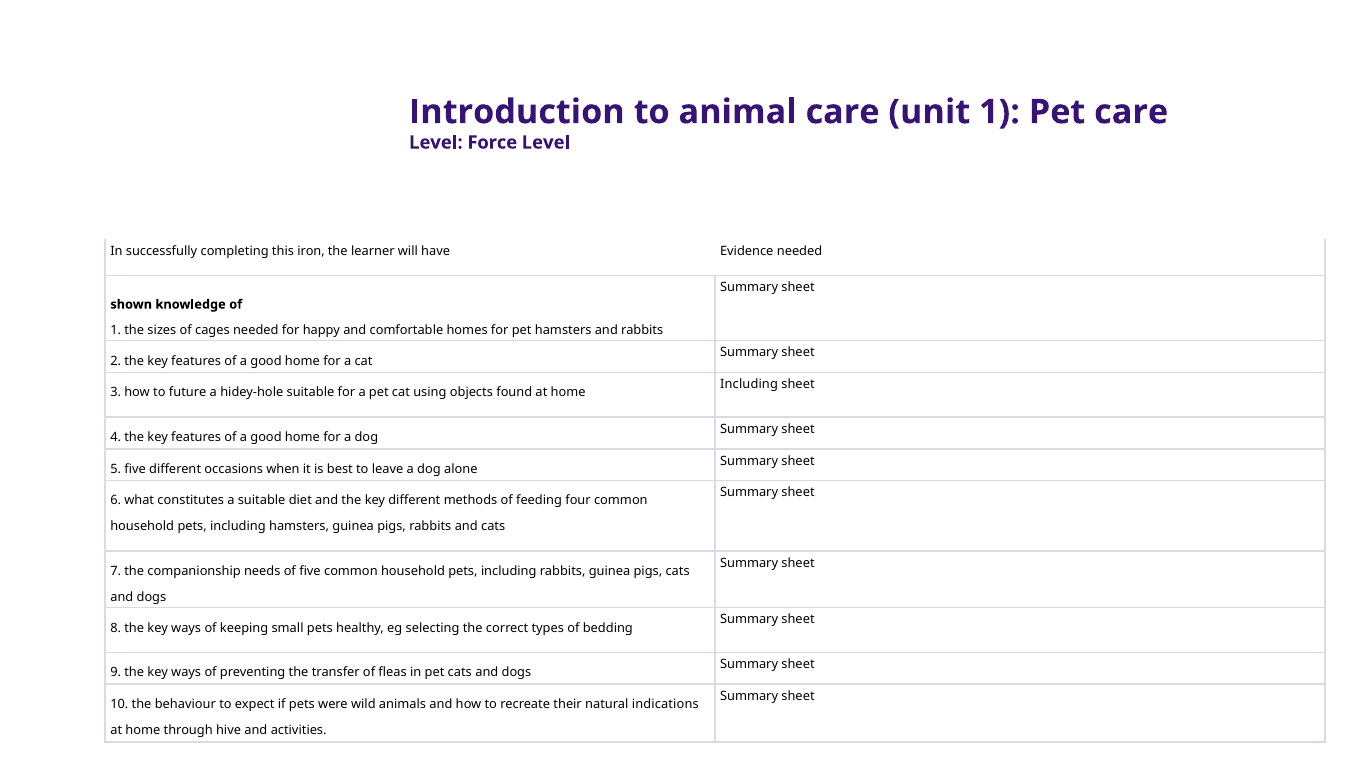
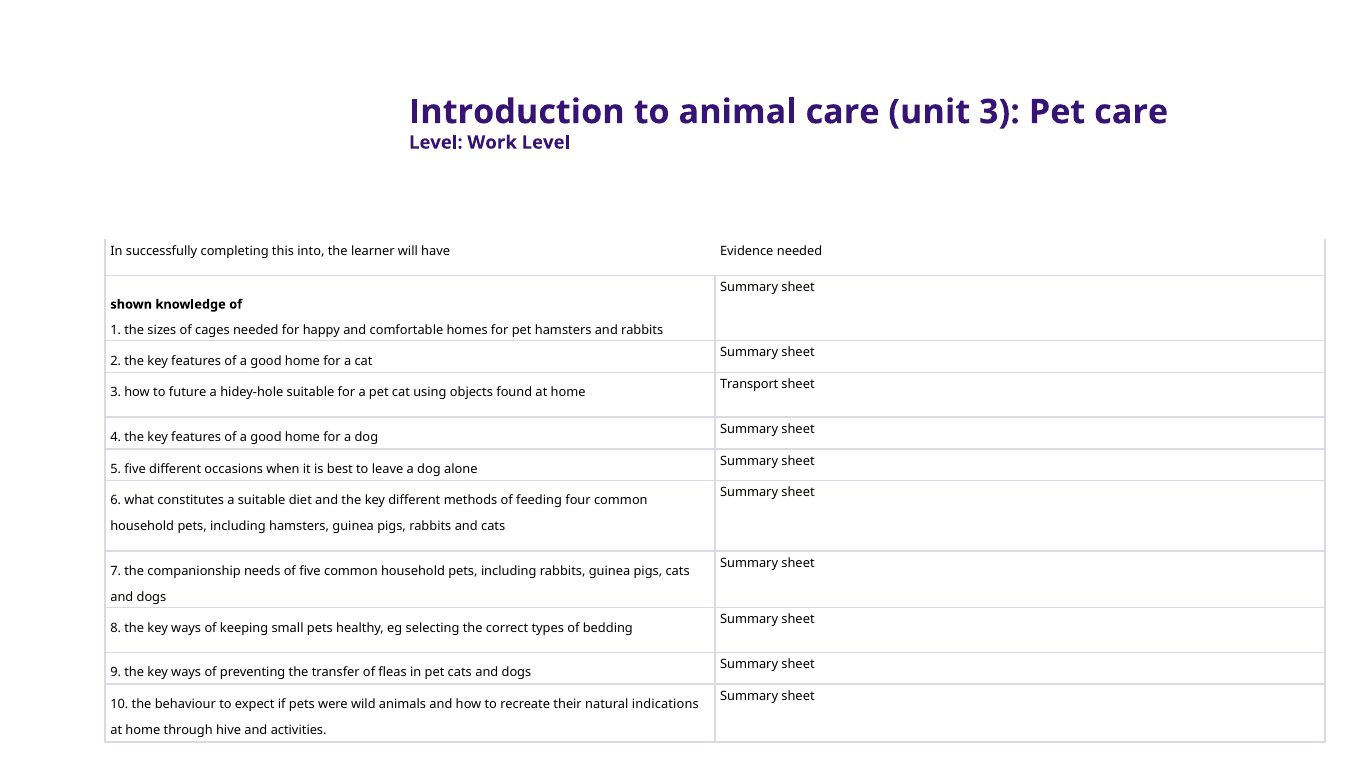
unit 1: 1 -> 3 (1000, 112)
Force: Force -> Work (492, 142)
iron: iron -> into (311, 251)
Including: Including -> Transport (749, 384)
